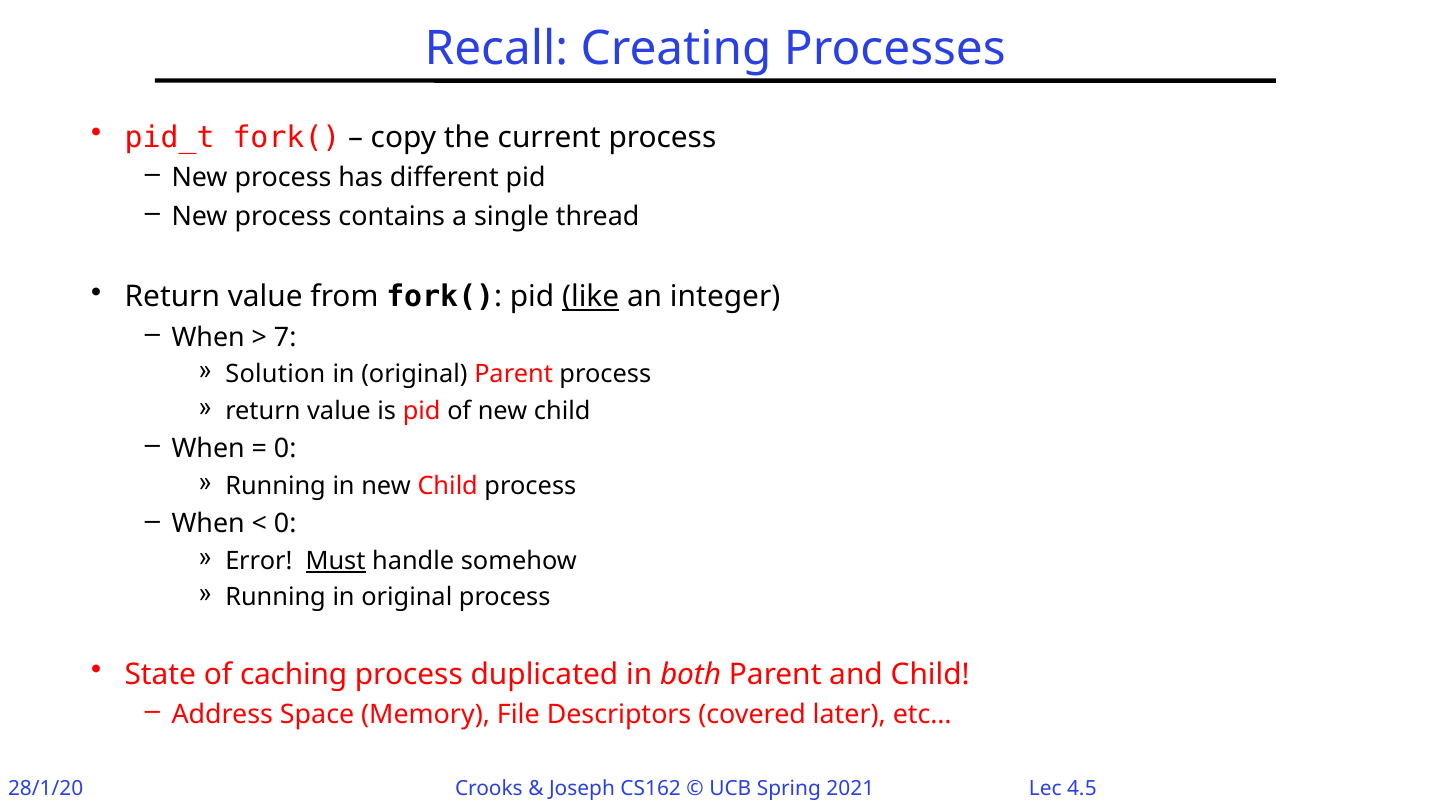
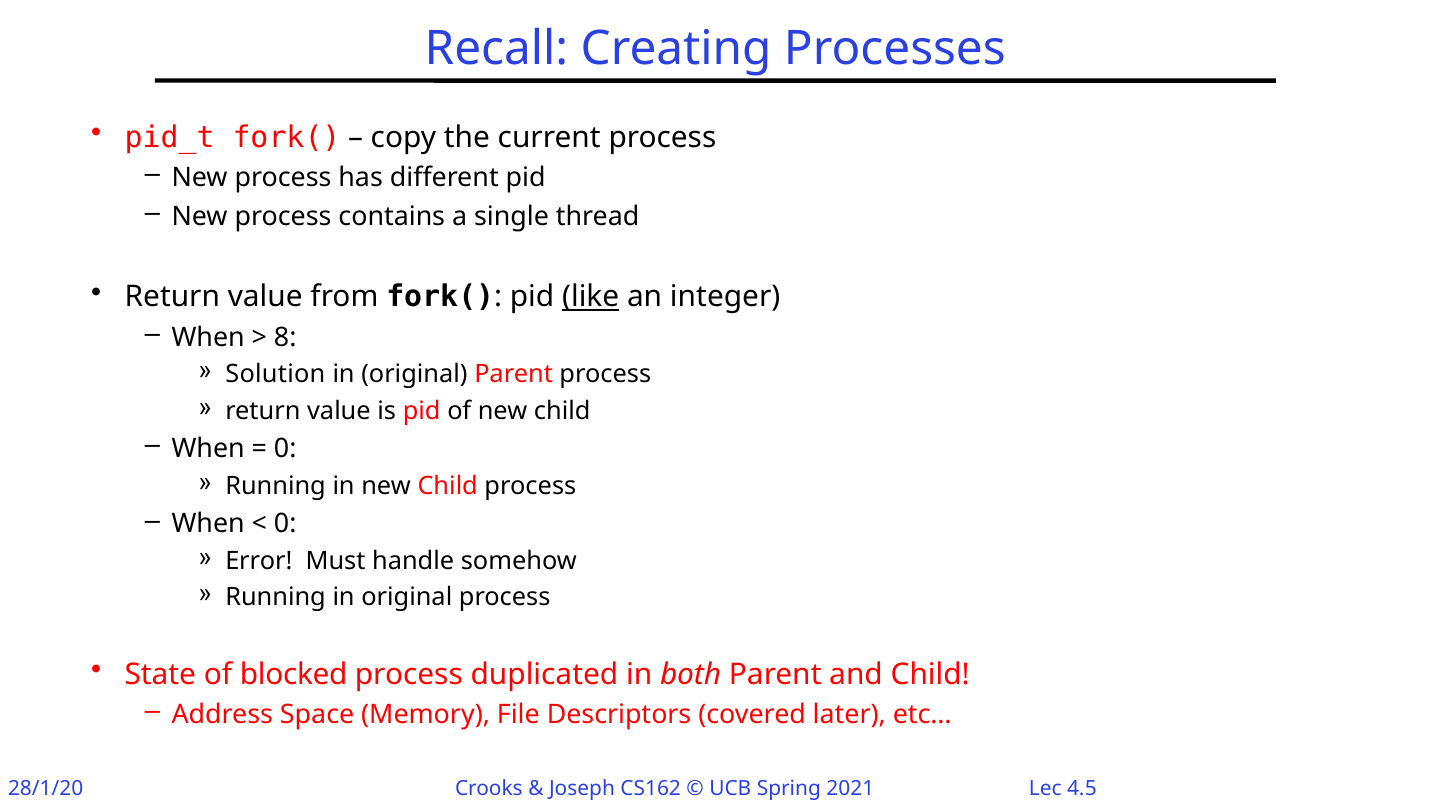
7: 7 -> 8 (285, 337)
Must underline: present -> none (336, 561)
caching: caching -> blocked (294, 674)
